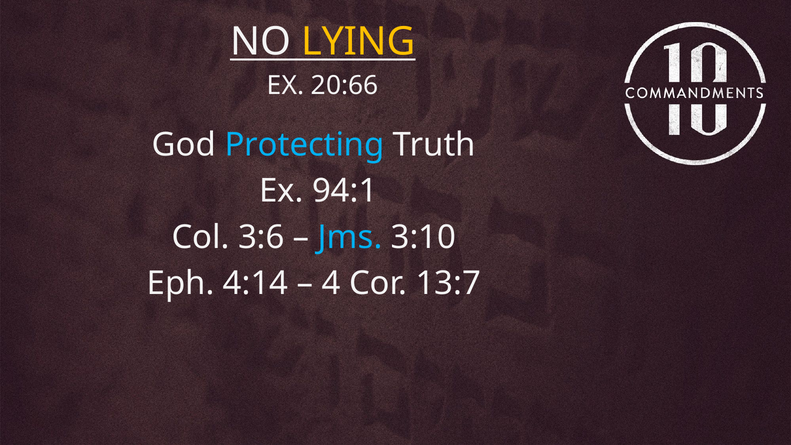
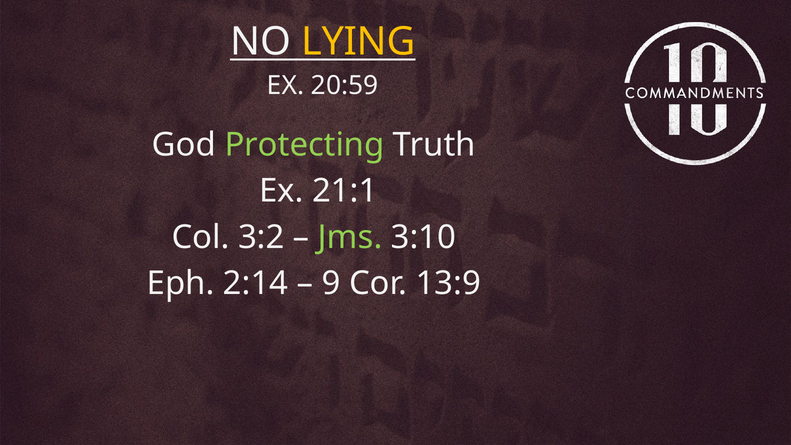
20:66: 20:66 -> 20:59 (345, 85)
Protecting colour: light blue -> light green (304, 145)
94:1: 94:1 -> 21:1 (345, 191)
3:6: 3:6 -> 3:2 (261, 237)
Jms colour: light blue -> light green (350, 237)
4:14: 4:14 -> 2:14 (256, 283)
4: 4 -> 9 (331, 283)
13:7: 13:7 -> 13:9 (448, 283)
